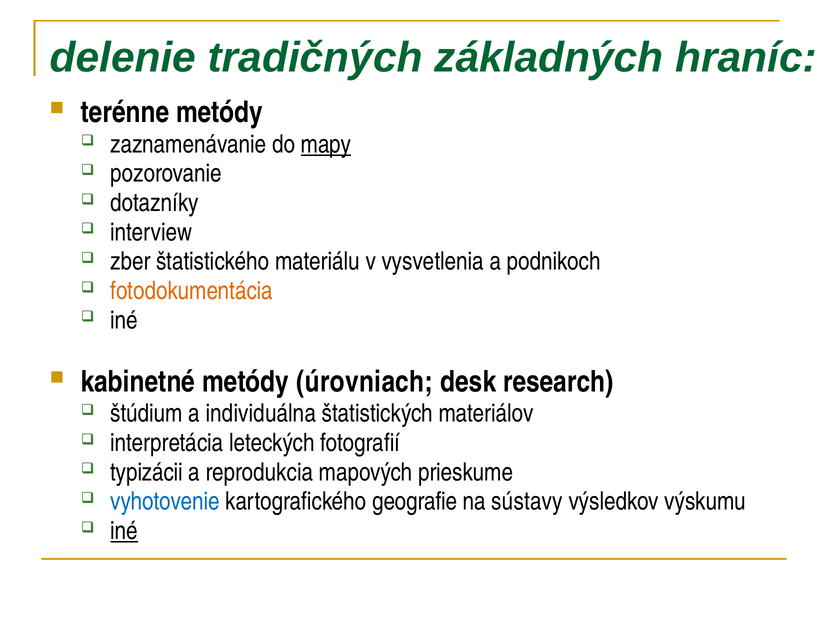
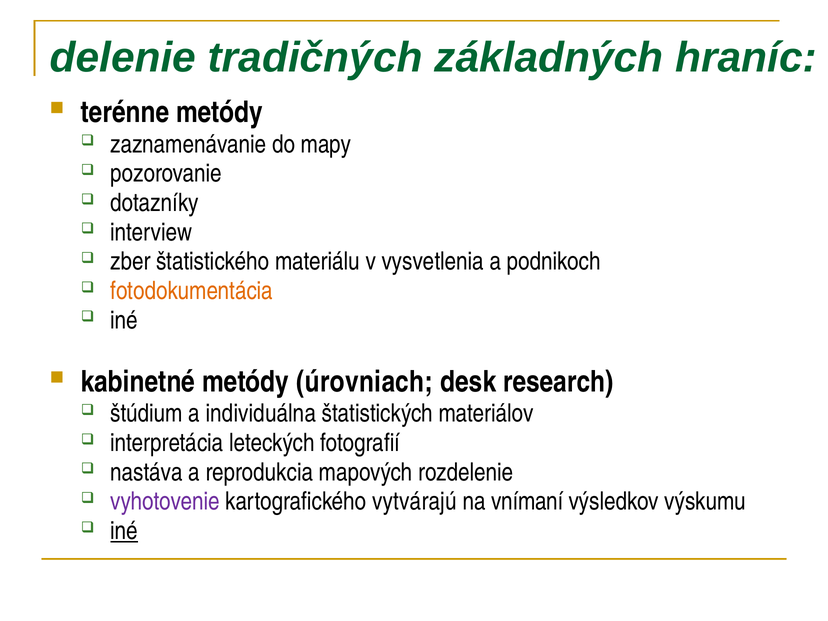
mapy underline: present -> none (326, 144)
typizácii: typizácii -> nastáva (147, 472)
prieskume: prieskume -> rozdelenie (466, 472)
vyhotovenie colour: blue -> purple (165, 502)
geografie: geografie -> vytvárajú (414, 502)
sústavy: sústavy -> vnímaní (527, 502)
